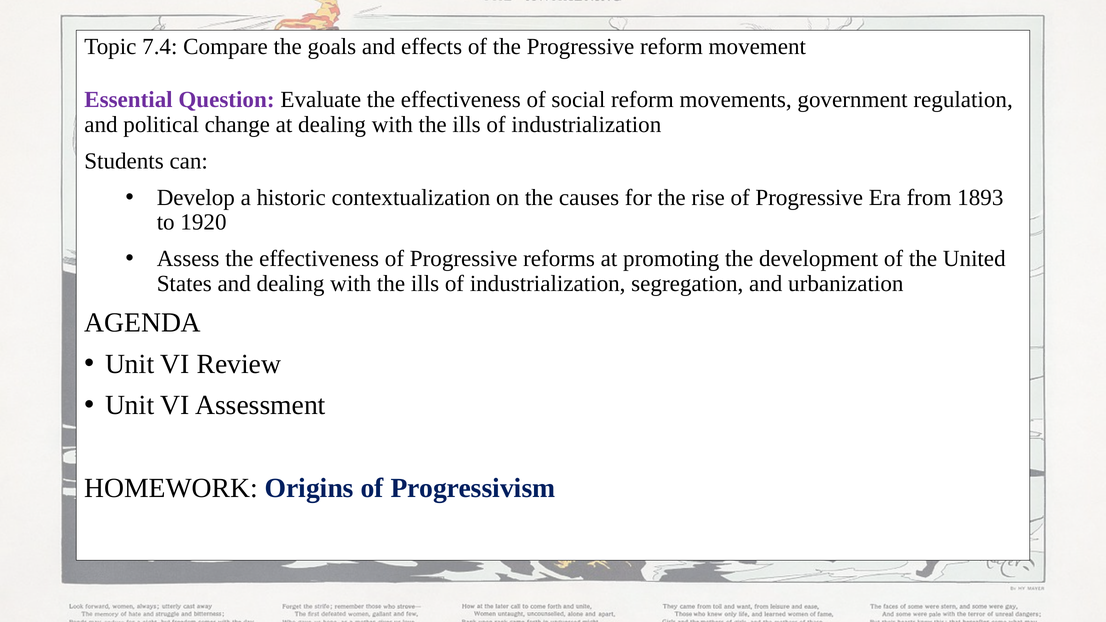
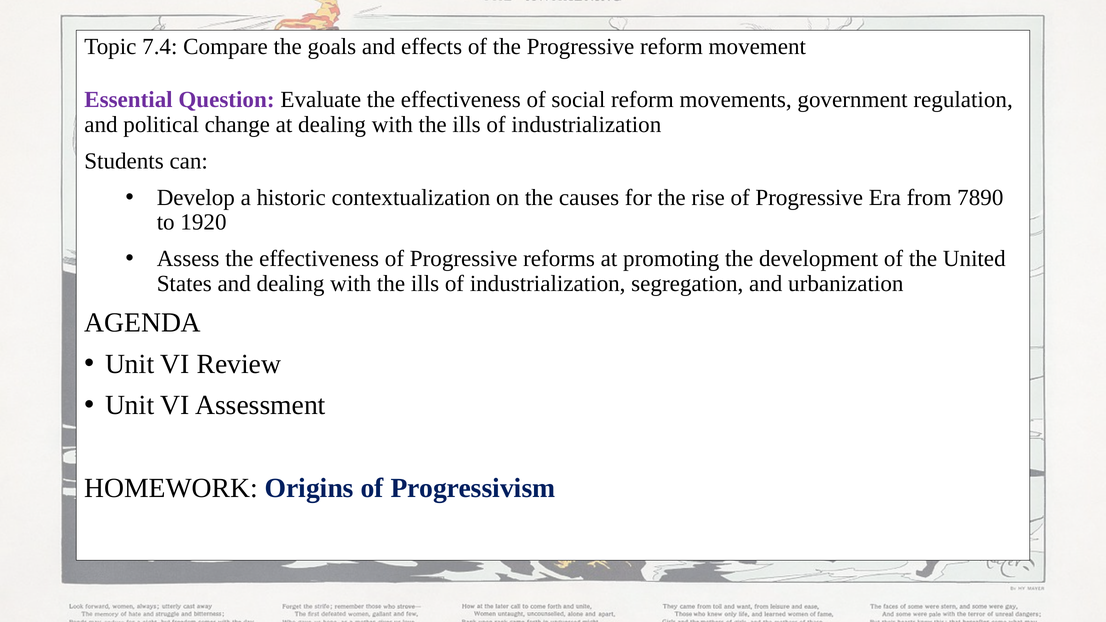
1893: 1893 -> 7890 (980, 197)
